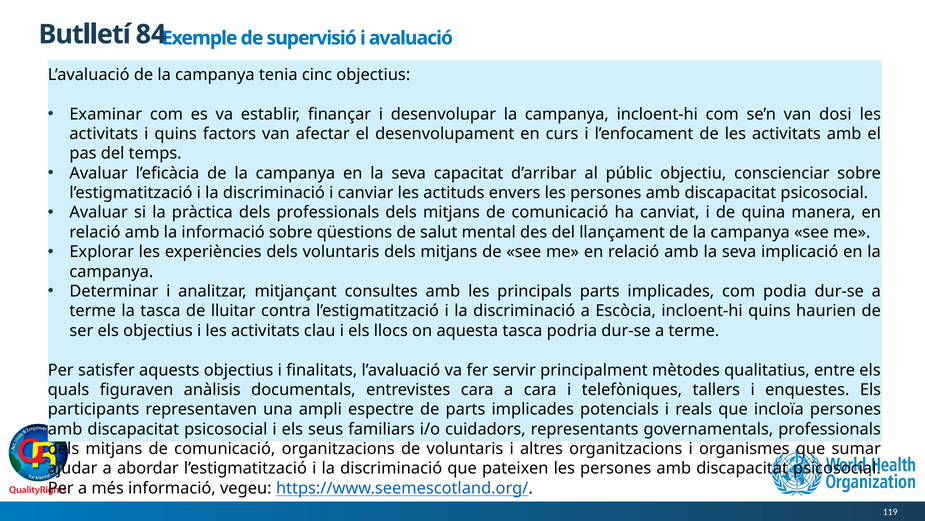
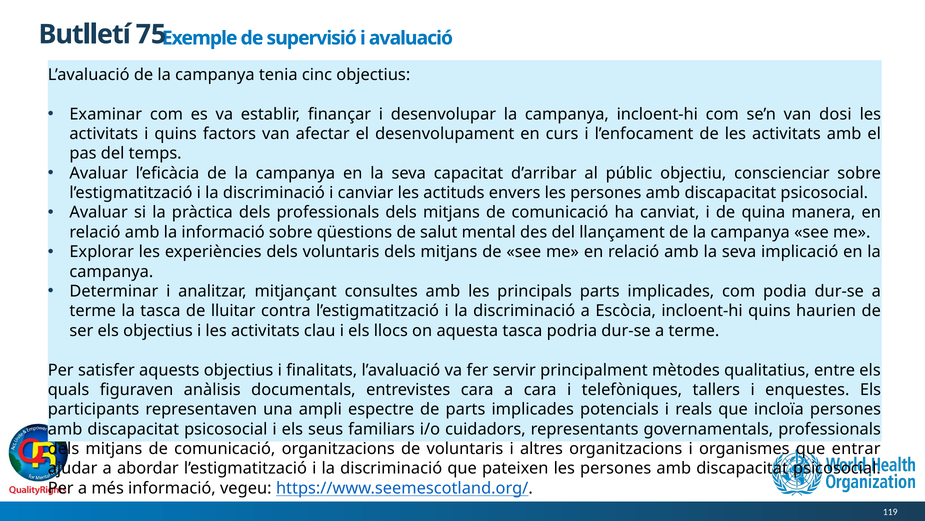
84: 84 -> 75 (151, 34)
sumar: sumar -> entrar (856, 448)
